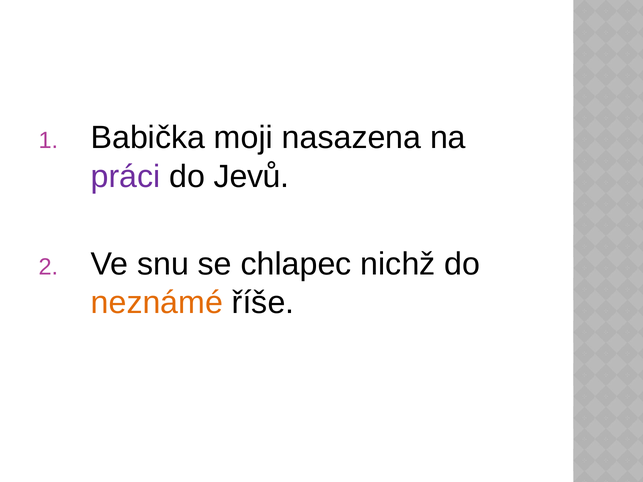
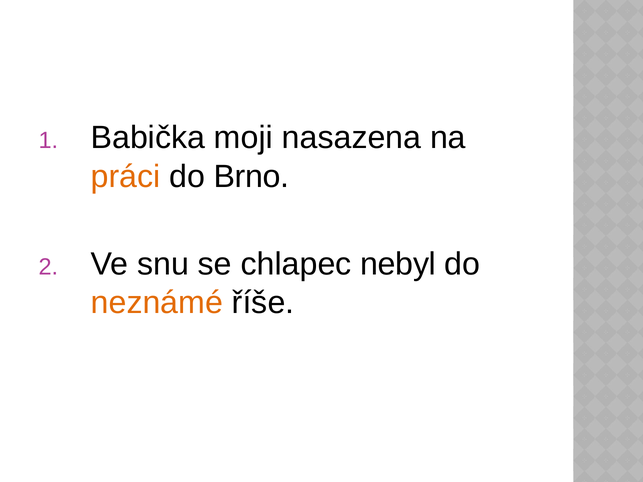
práci colour: purple -> orange (126, 177)
Jevů: Jevů -> Brno (252, 177)
nichž: nichž -> nebyl (398, 264)
